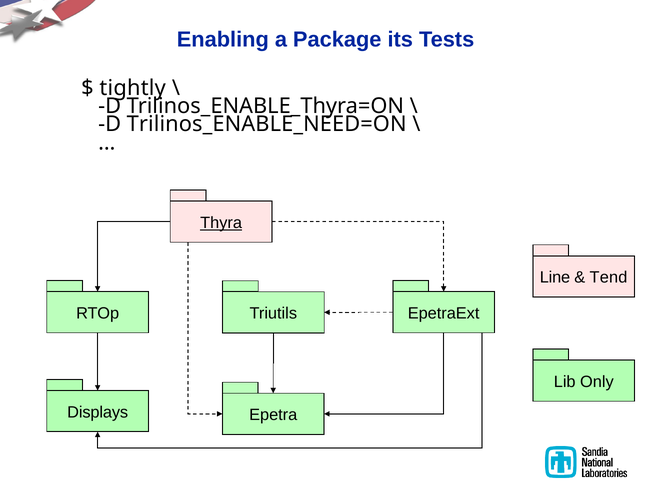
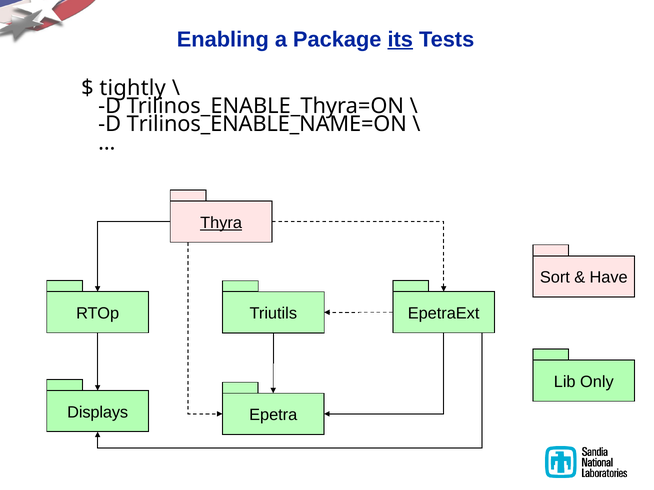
its underline: none -> present (400, 39)
Trilinos_ENABLE_NEED=ON: Trilinos_ENABLE_NEED=ON -> Trilinos_ENABLE_NAME=ON (267, 124)
Line: Line -> Sort (555, 278)
Tend: Tend -> Have (609, 278)
